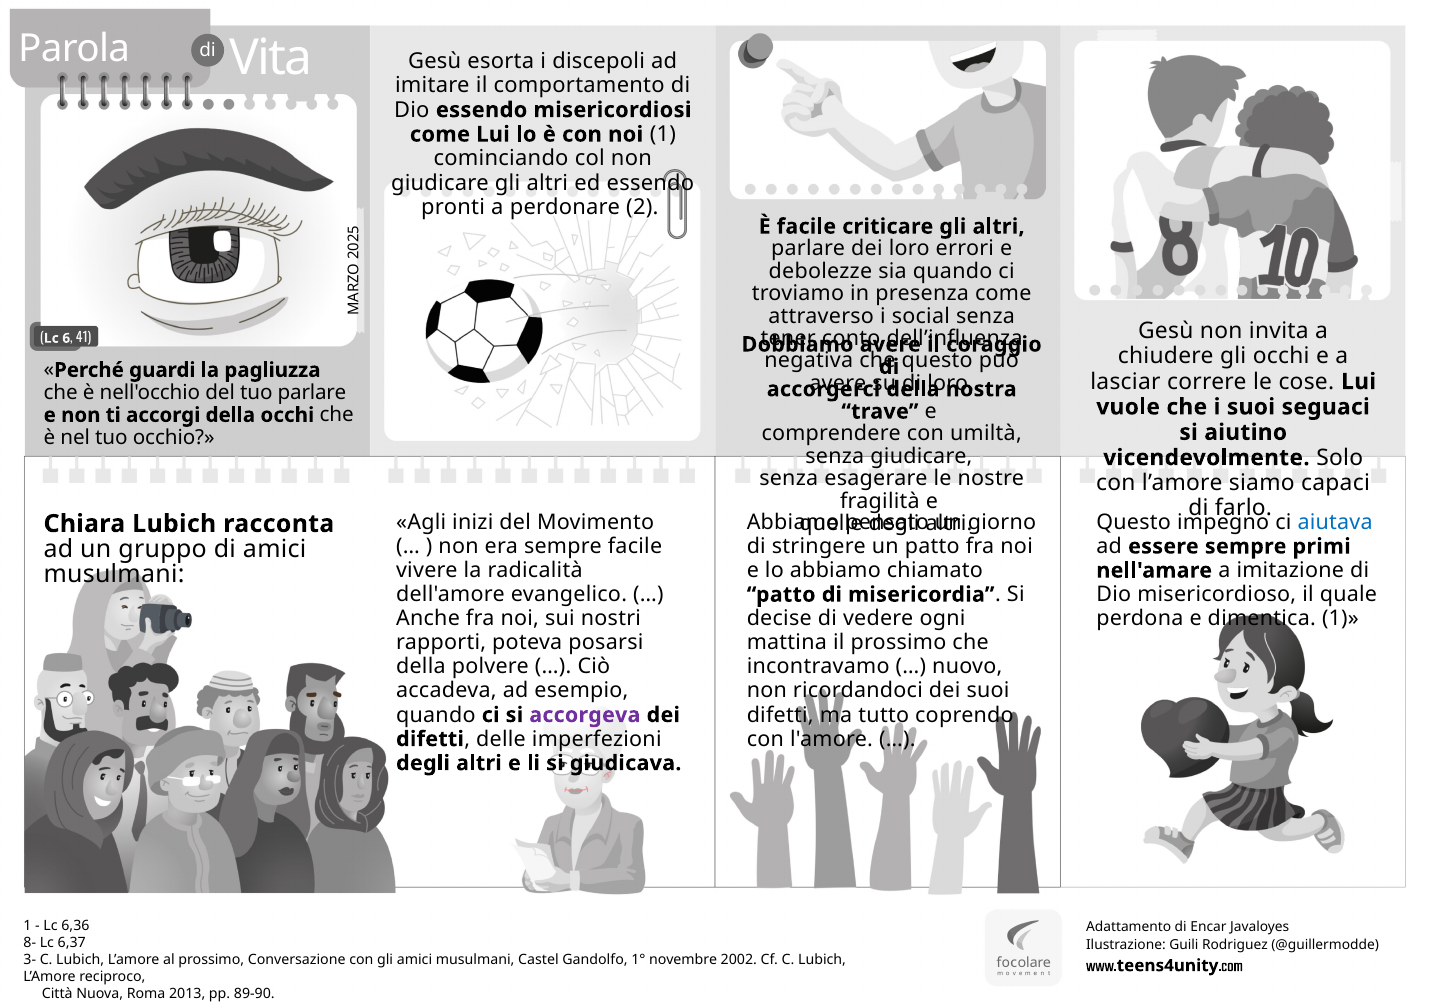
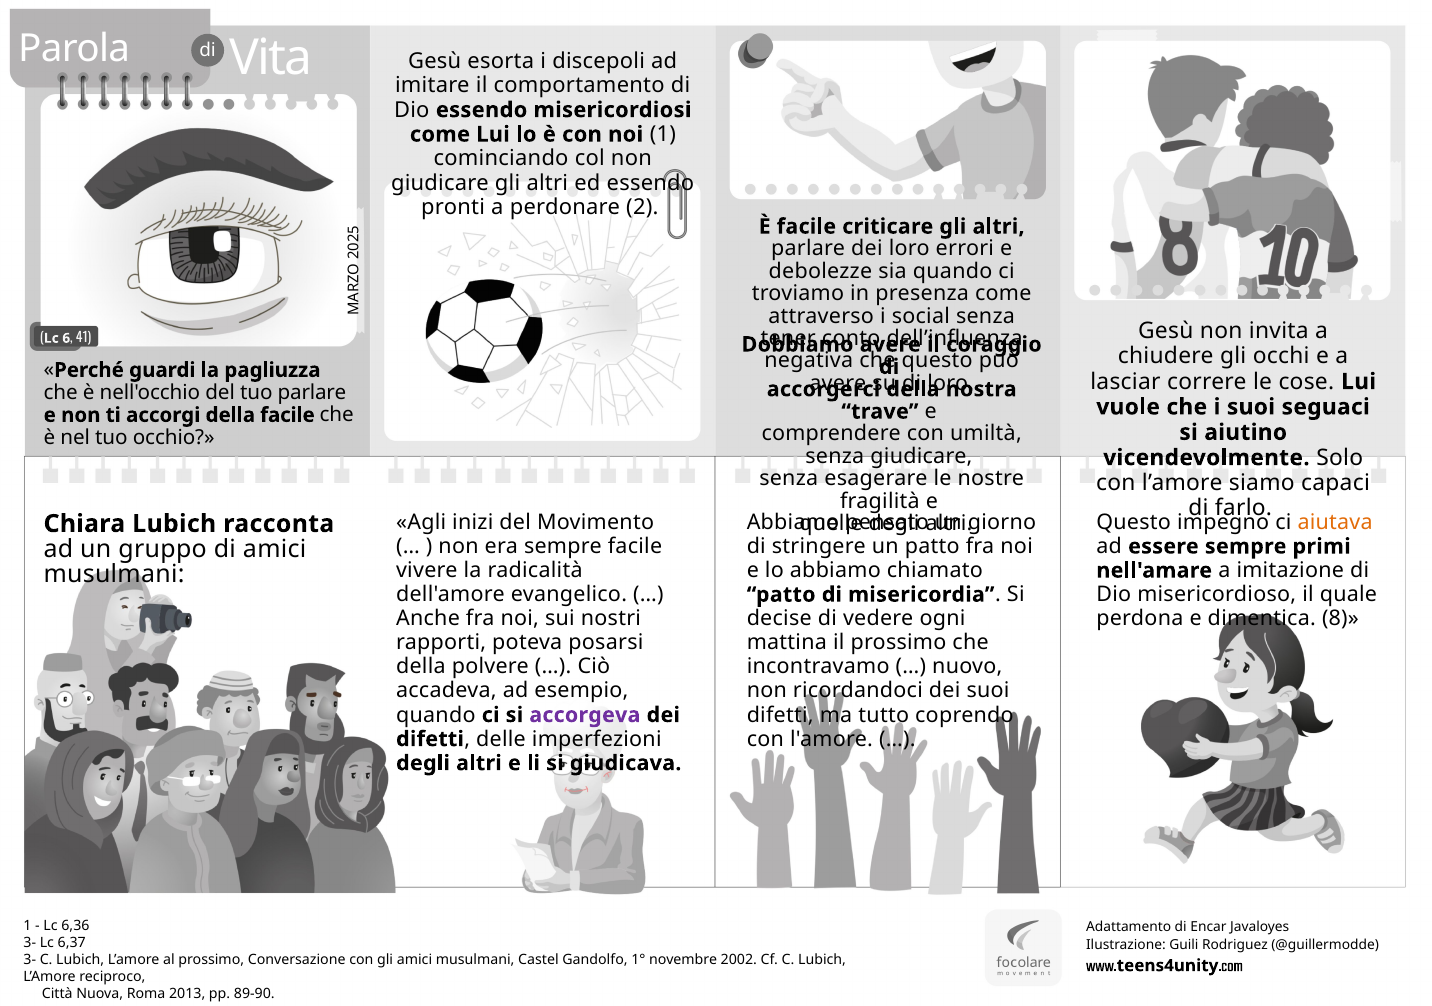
della occhi: occhi -> facile (287, 415)
aiutava colour: blue -> orange (1335, 522)
dimentica 1: 1 -> 8 (1340, 619)
8-: 8- -> 3- (30, 943)
